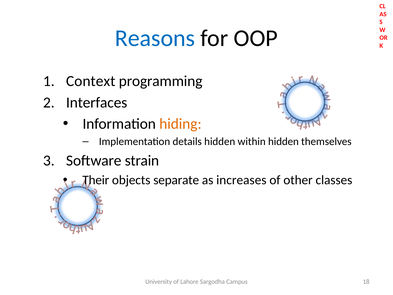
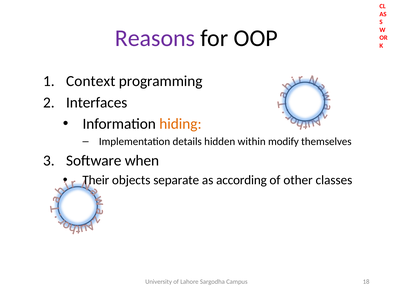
Reasons colour: blue -> purple (155, 38)
within hidden: hidden -> modify (283, 141)
strain: strain -> when (142, 161)
increases: increases -> according (241, 180)
